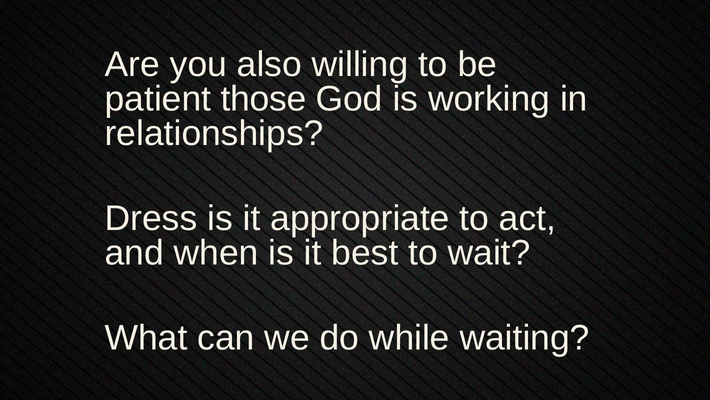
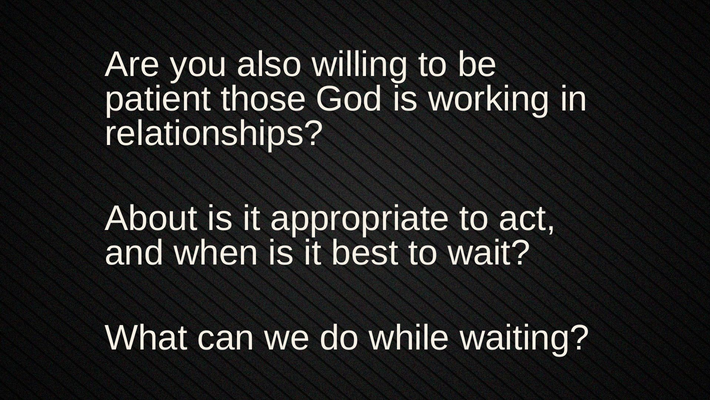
Dress: Dress -> About (151, 218)
